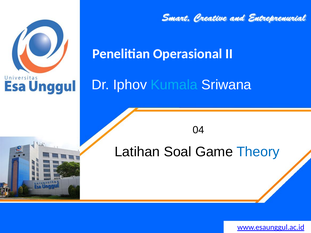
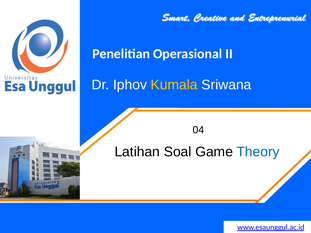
Kumala colour: light blue -> yellow (174, 85)
